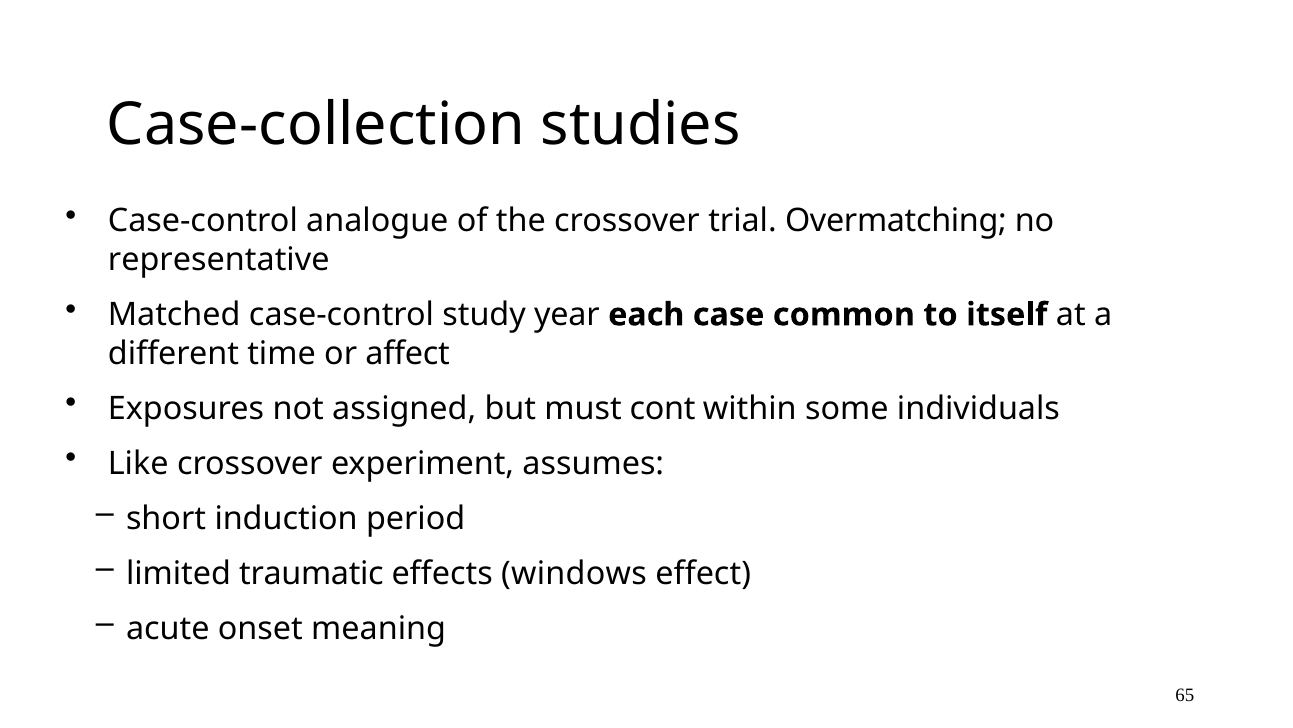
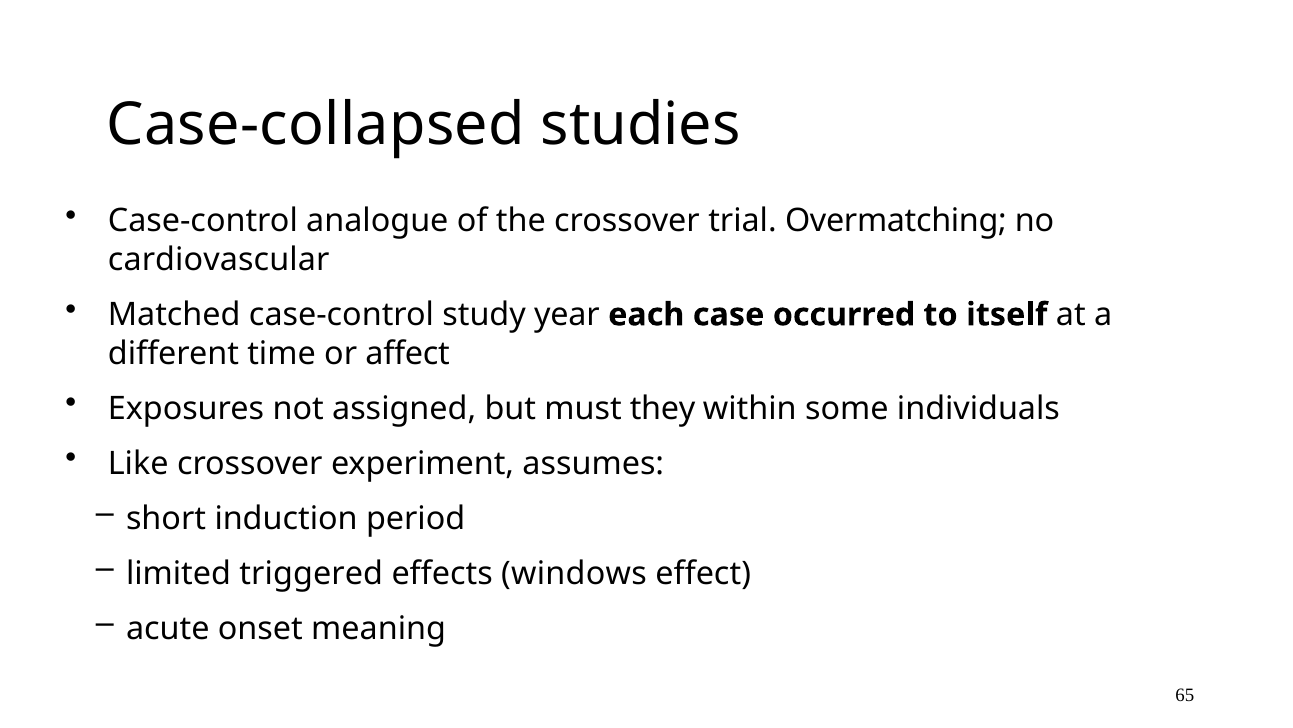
Case-collection: Case-collection -> Case-collapsed (316, 125)
representative: representative -> cardiovascular (219, 259)
common: common -> occurred (844, 314)
cont: cont -> they (663, 408)
traumatic: traumatic -> triggered (311, 573)
